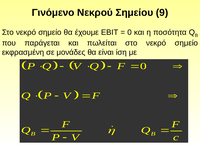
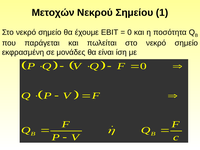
Γινόμενο: Γινόμενο -> Μετοχών (53, 13)
9: 9 -> 1 (162, 13)
